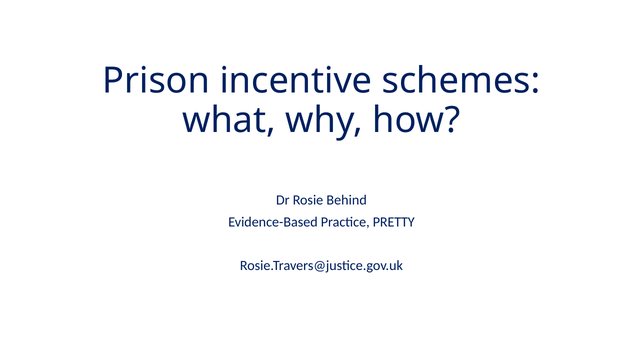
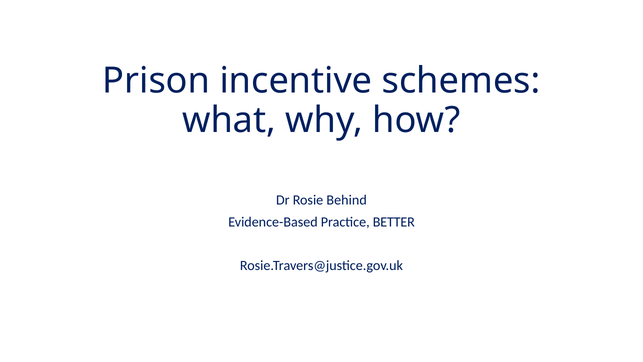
PRETTY: PRETTY -> BETTER (394, 222)
